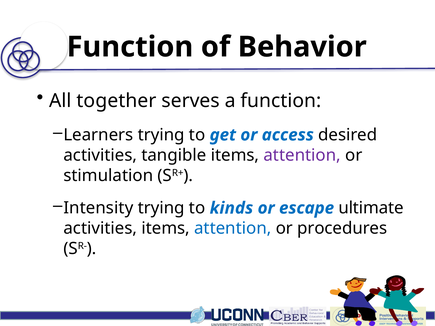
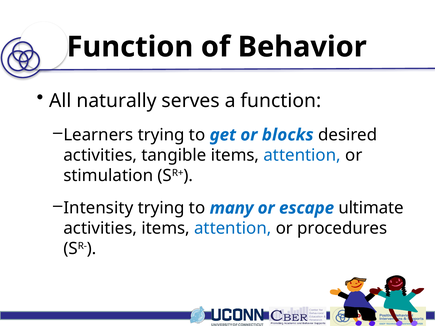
together: together -> naturally (117, 101)
access: access -> blocks (288, 135)
attention colour: purple -> blue (302, 155)
kinds: kinds -> many (232, 208)
